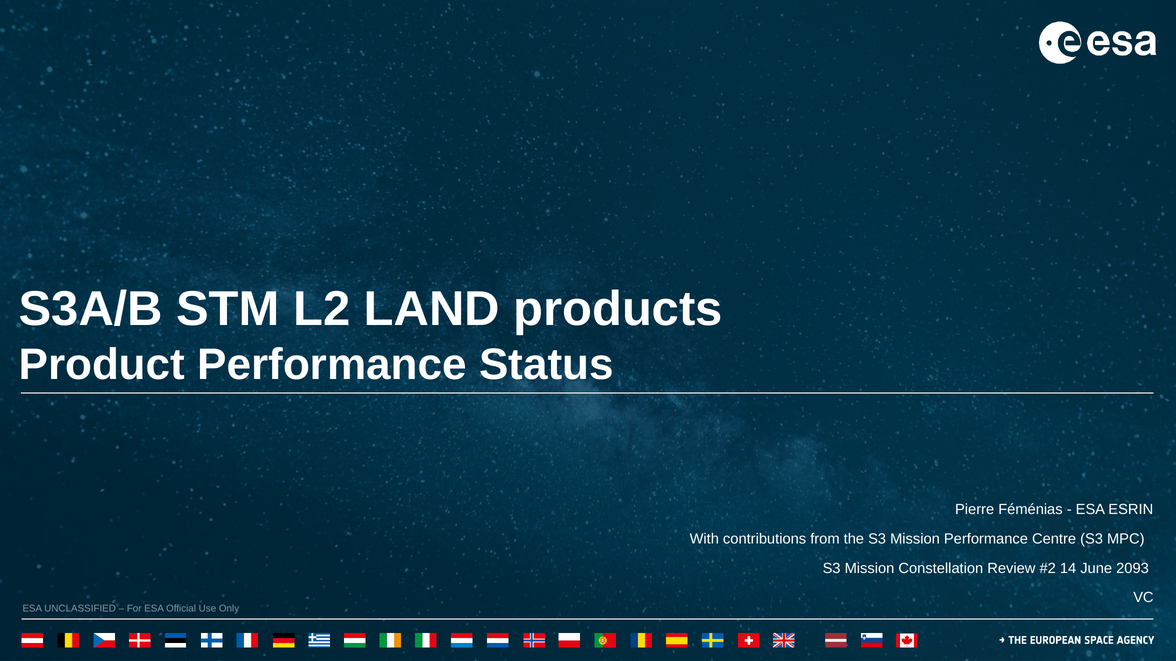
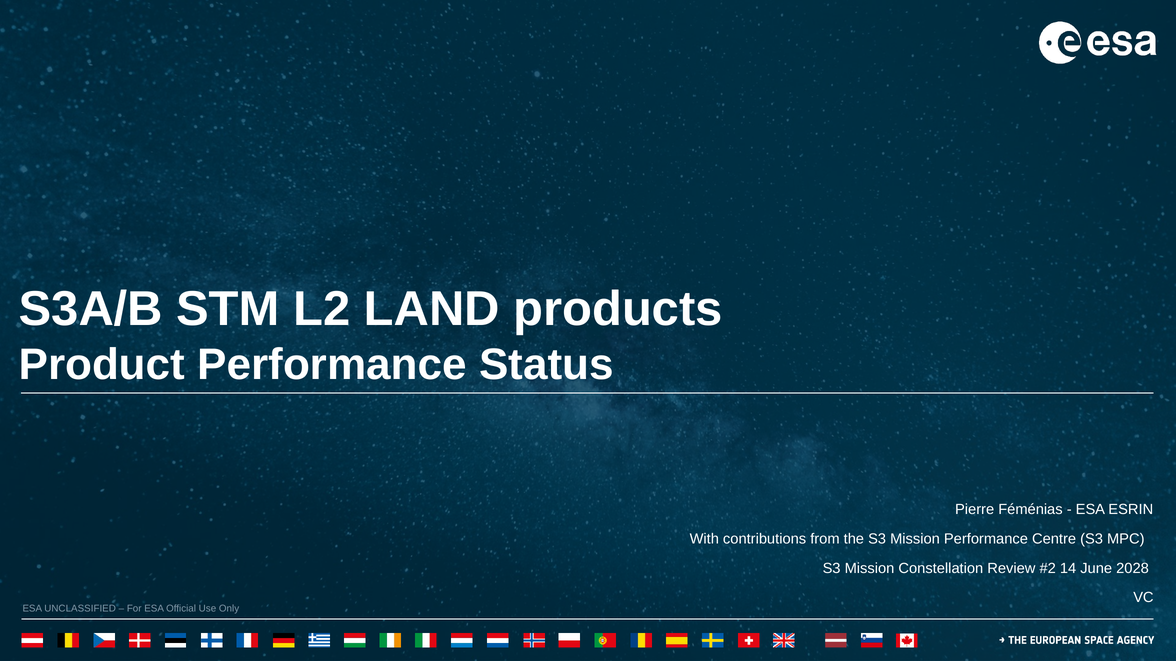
2093: 2093 -> 2028 (1133, 569)
